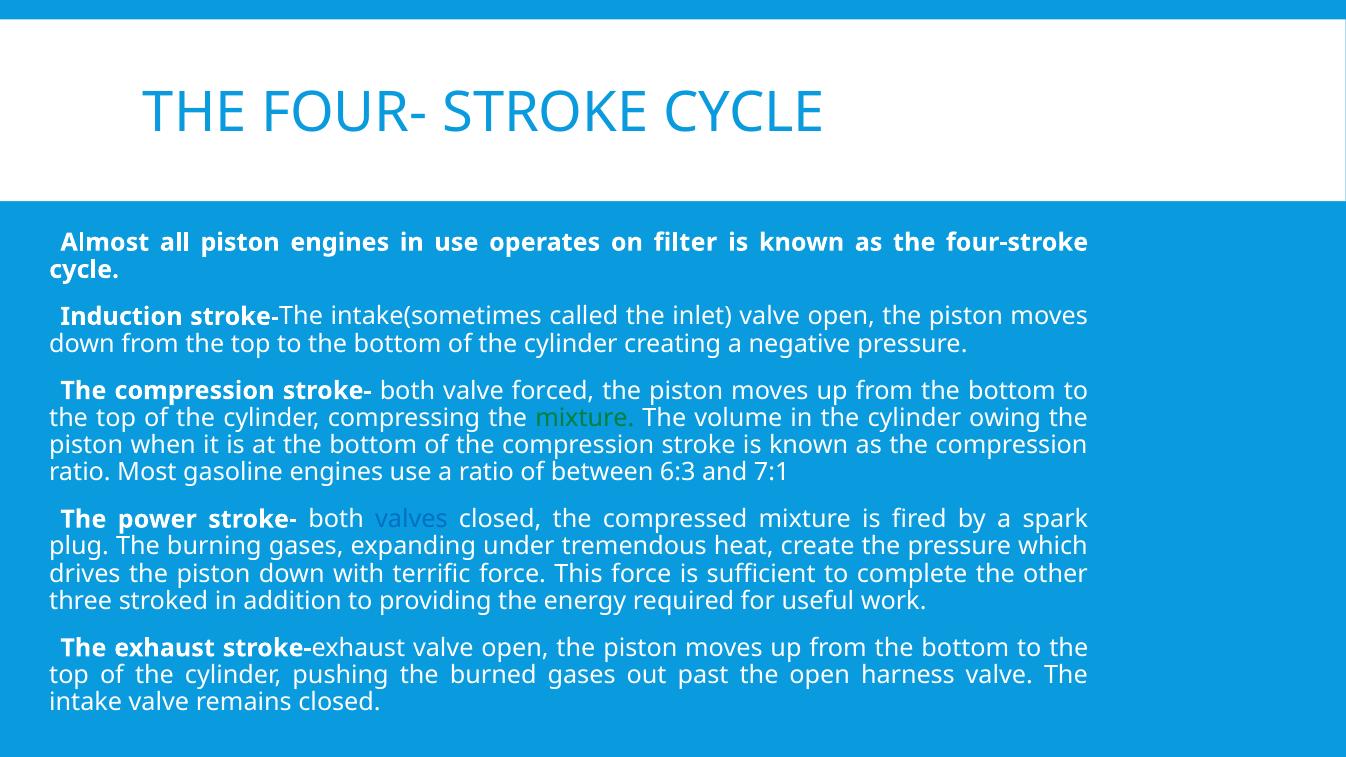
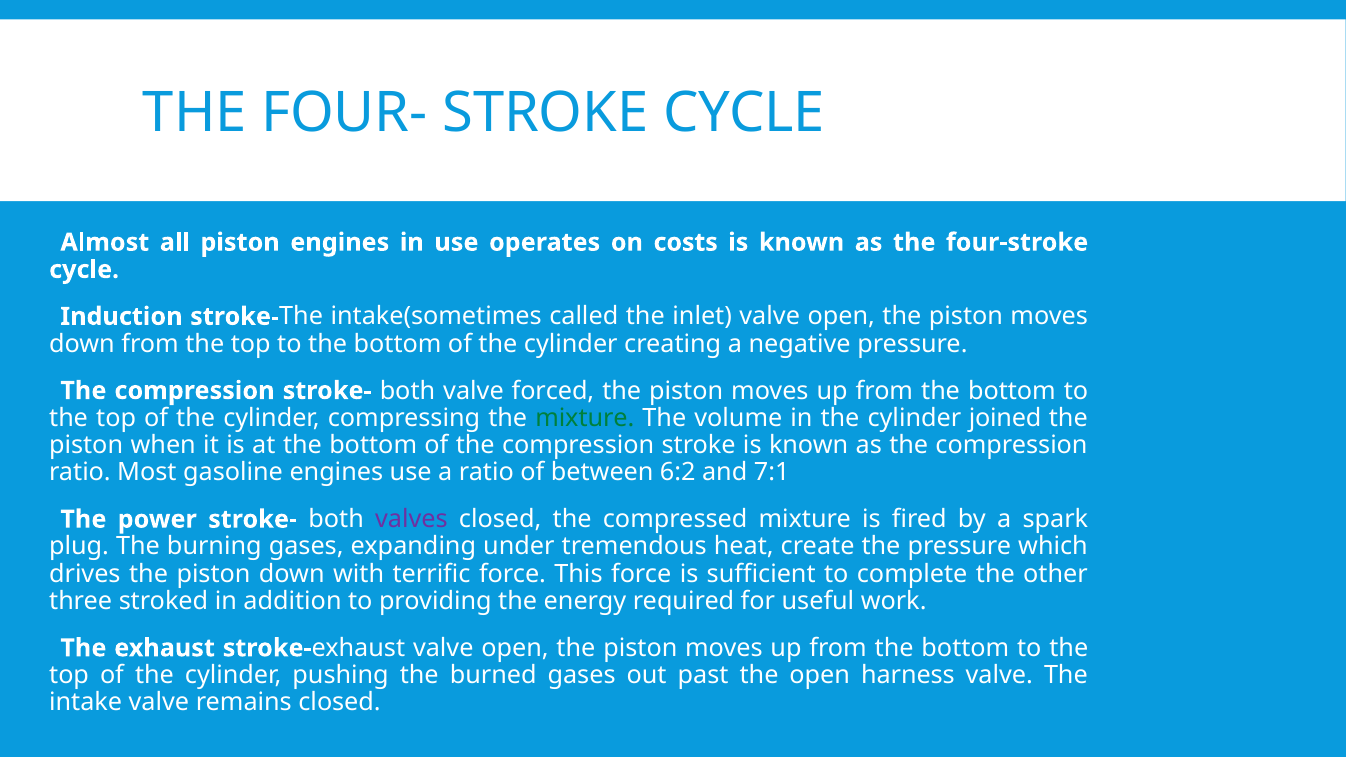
filter: filter -> costs (686, 242)
owing: owing -> joined (1005, 418)
6:3: 6:3 -> 6:2 (678, 473)
valves colour: blue -> purple (411, 519)
